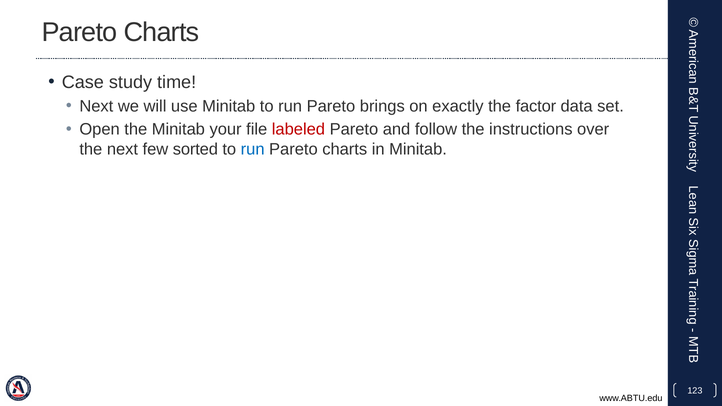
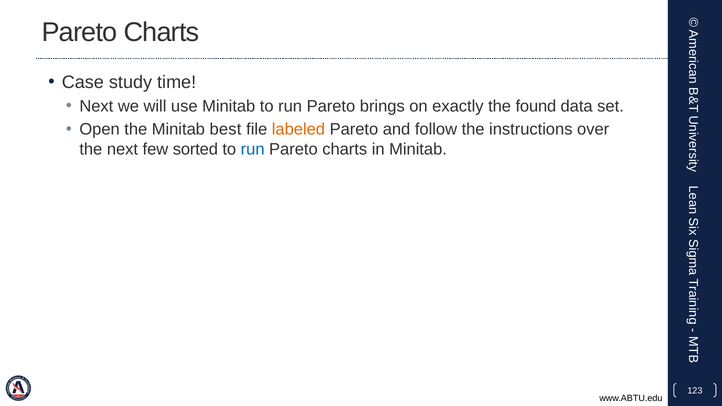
factor: factor -> found (536, 106)
your: your -> best (225, 130)
labeled colour: red -> orange (298, 130)
